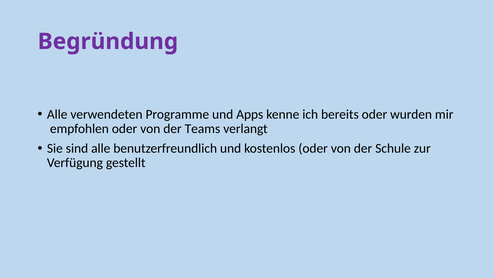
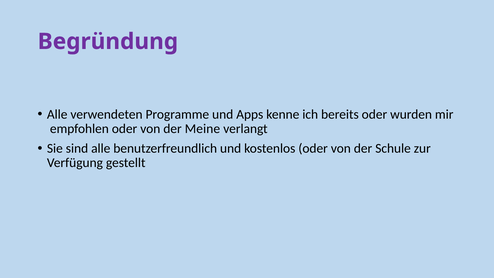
Teams: Teams -> Meine (202, 129)
